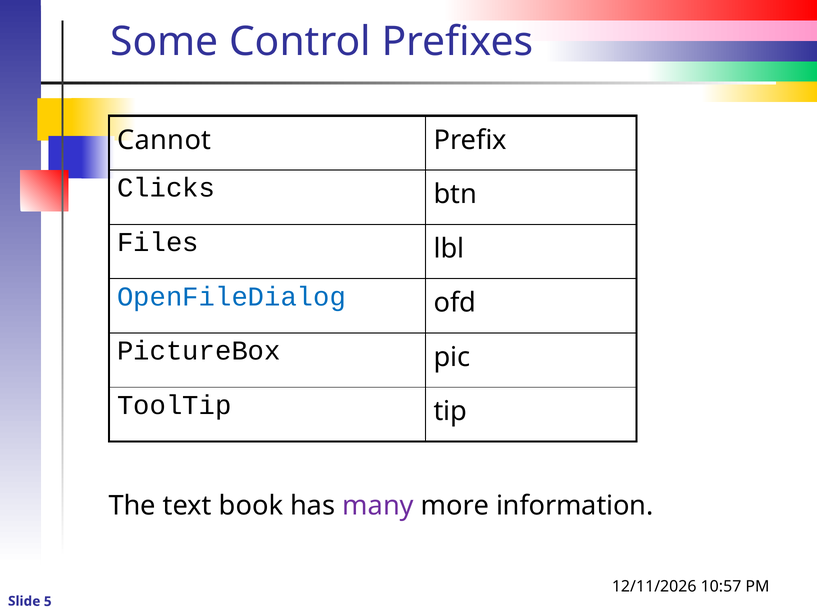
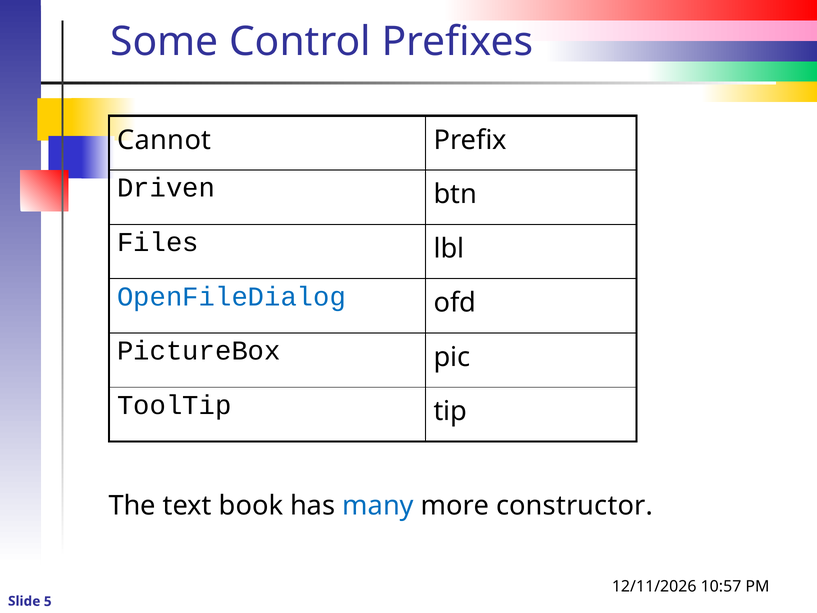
Clicks: Clicks -> Driven (166, 188)
many colour: purple -> blue (378, 506)
information: information -> constructor (575, 506)
